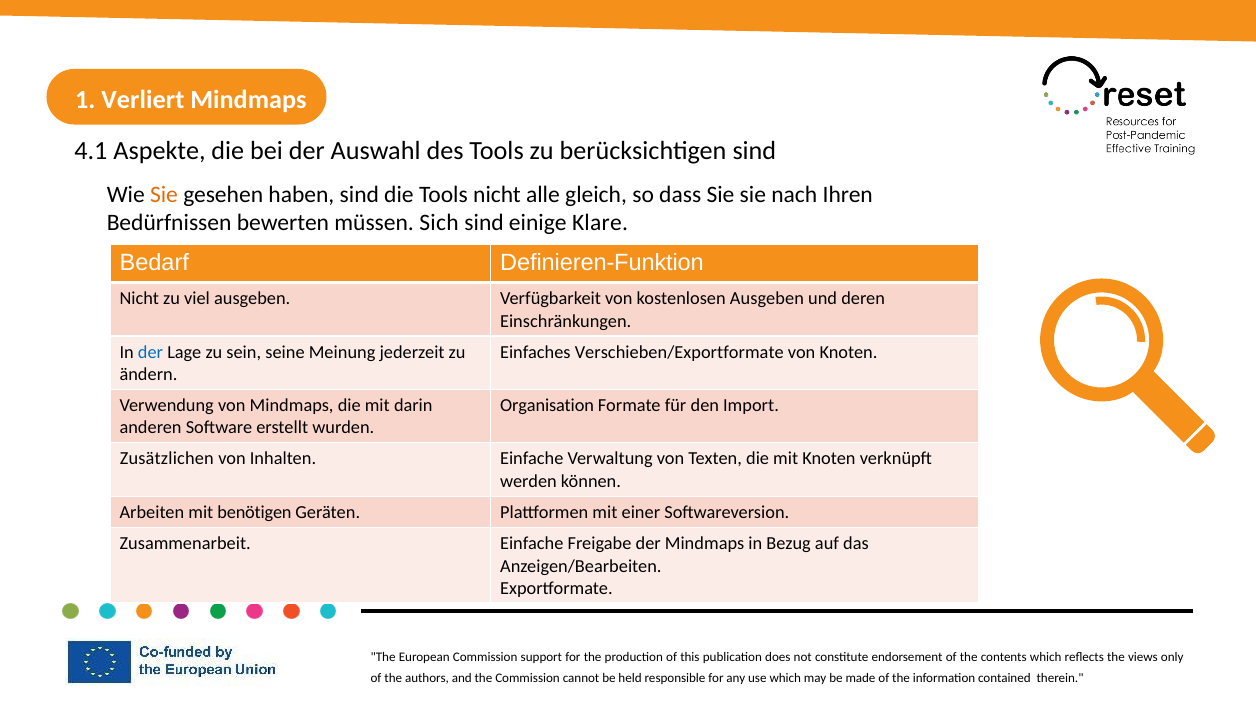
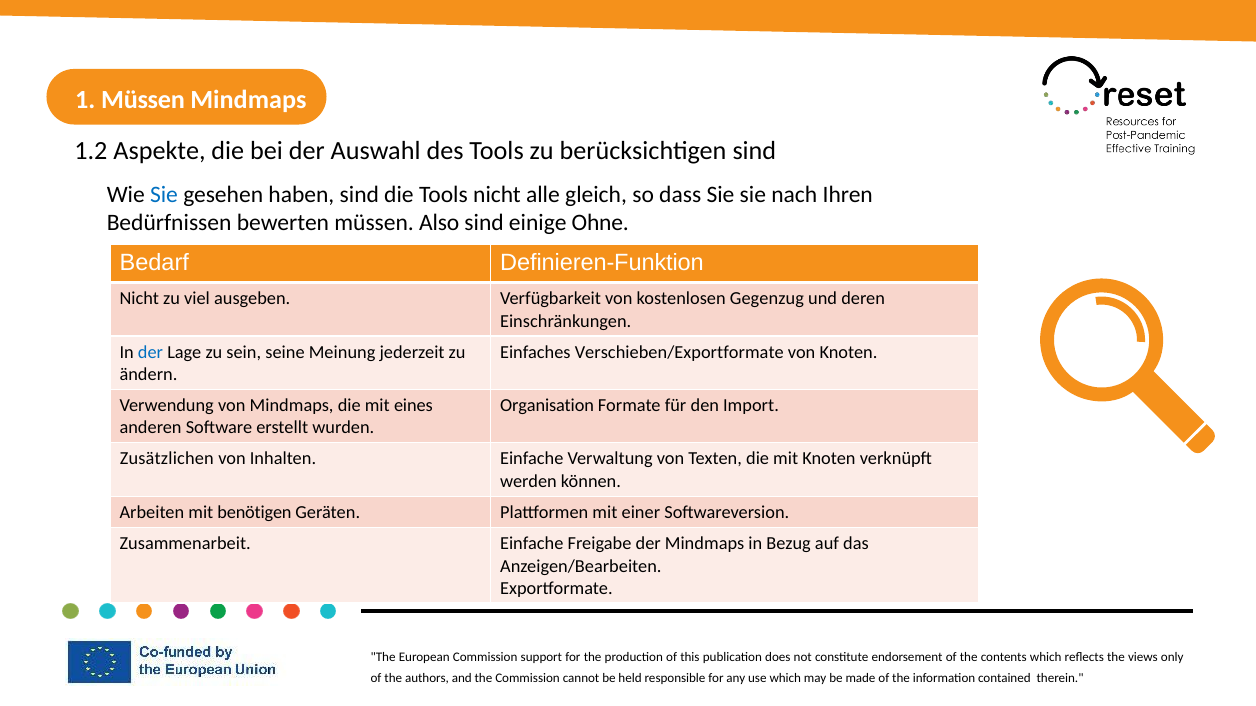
1 Verliert: Verliert -> Müssen (143, 100)
4.1: 4.1 -> 1.2 (91, 151)
Sie colour: orange -> blue (164, 195)
Sich: Sich -> Also (439, 223)
Klare: Klare -> Ohne (600, 223)
kostenlosen Ausgeben: Ausgeben -> Gegenzug (767, 299)
darin: darin -> eines (413, 406)
